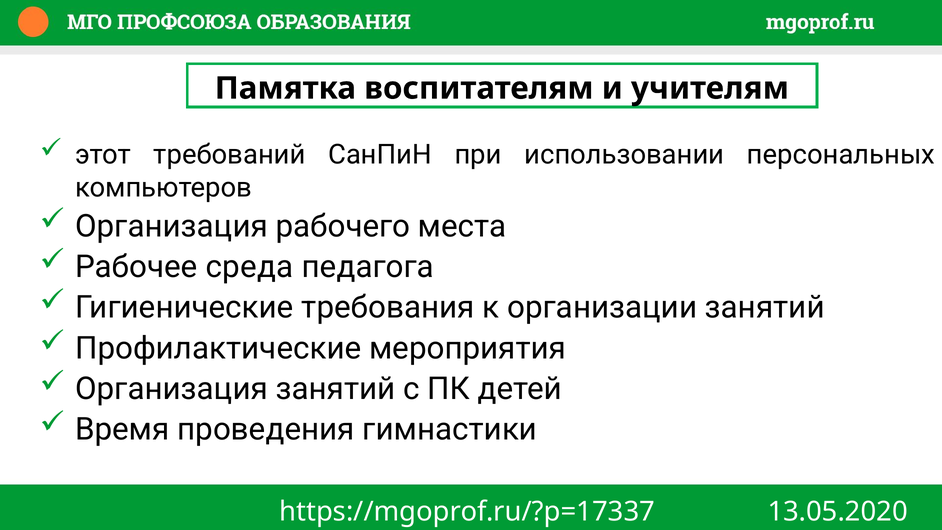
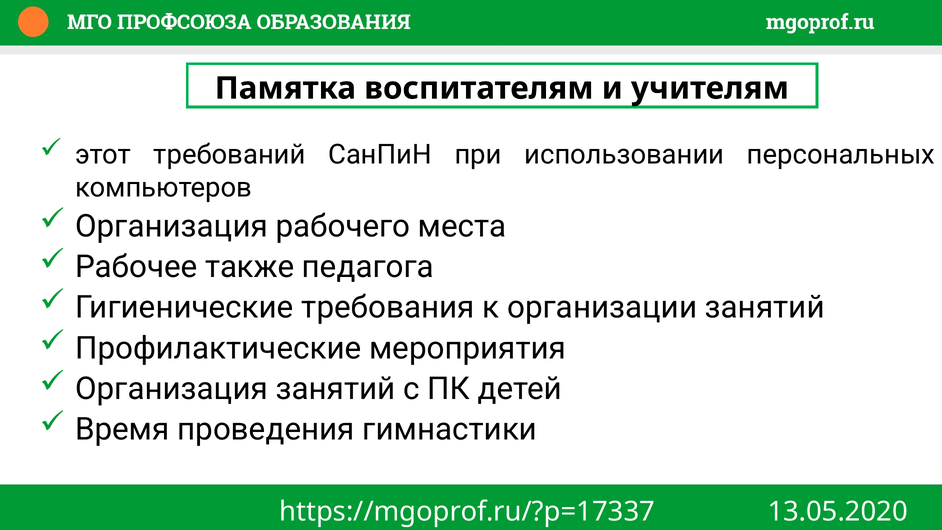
среда: среда -> также (250, 267)
